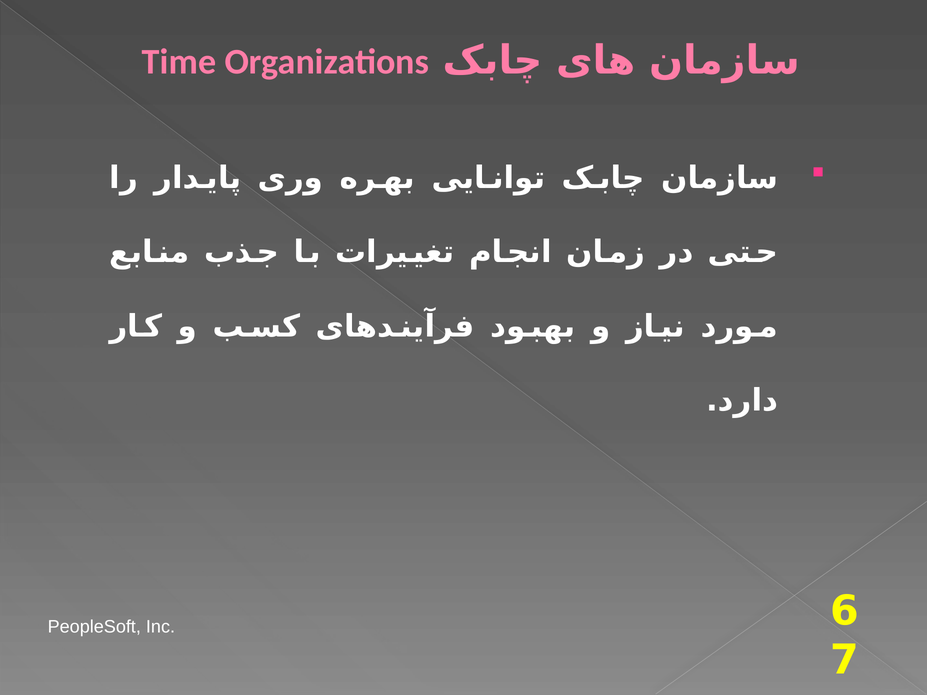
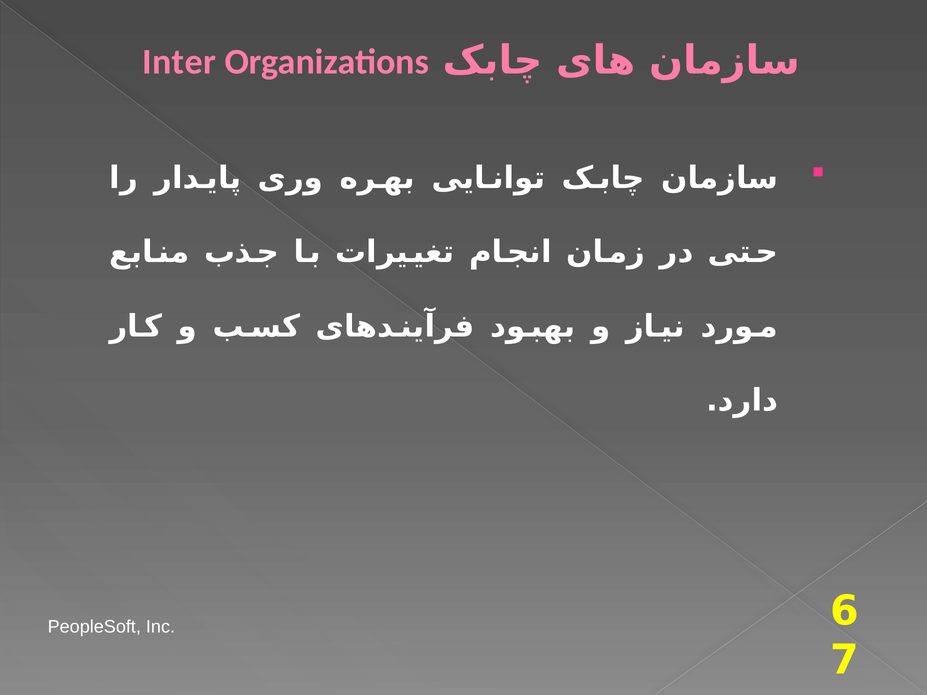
Time: Time -> Inter (179, 62)
